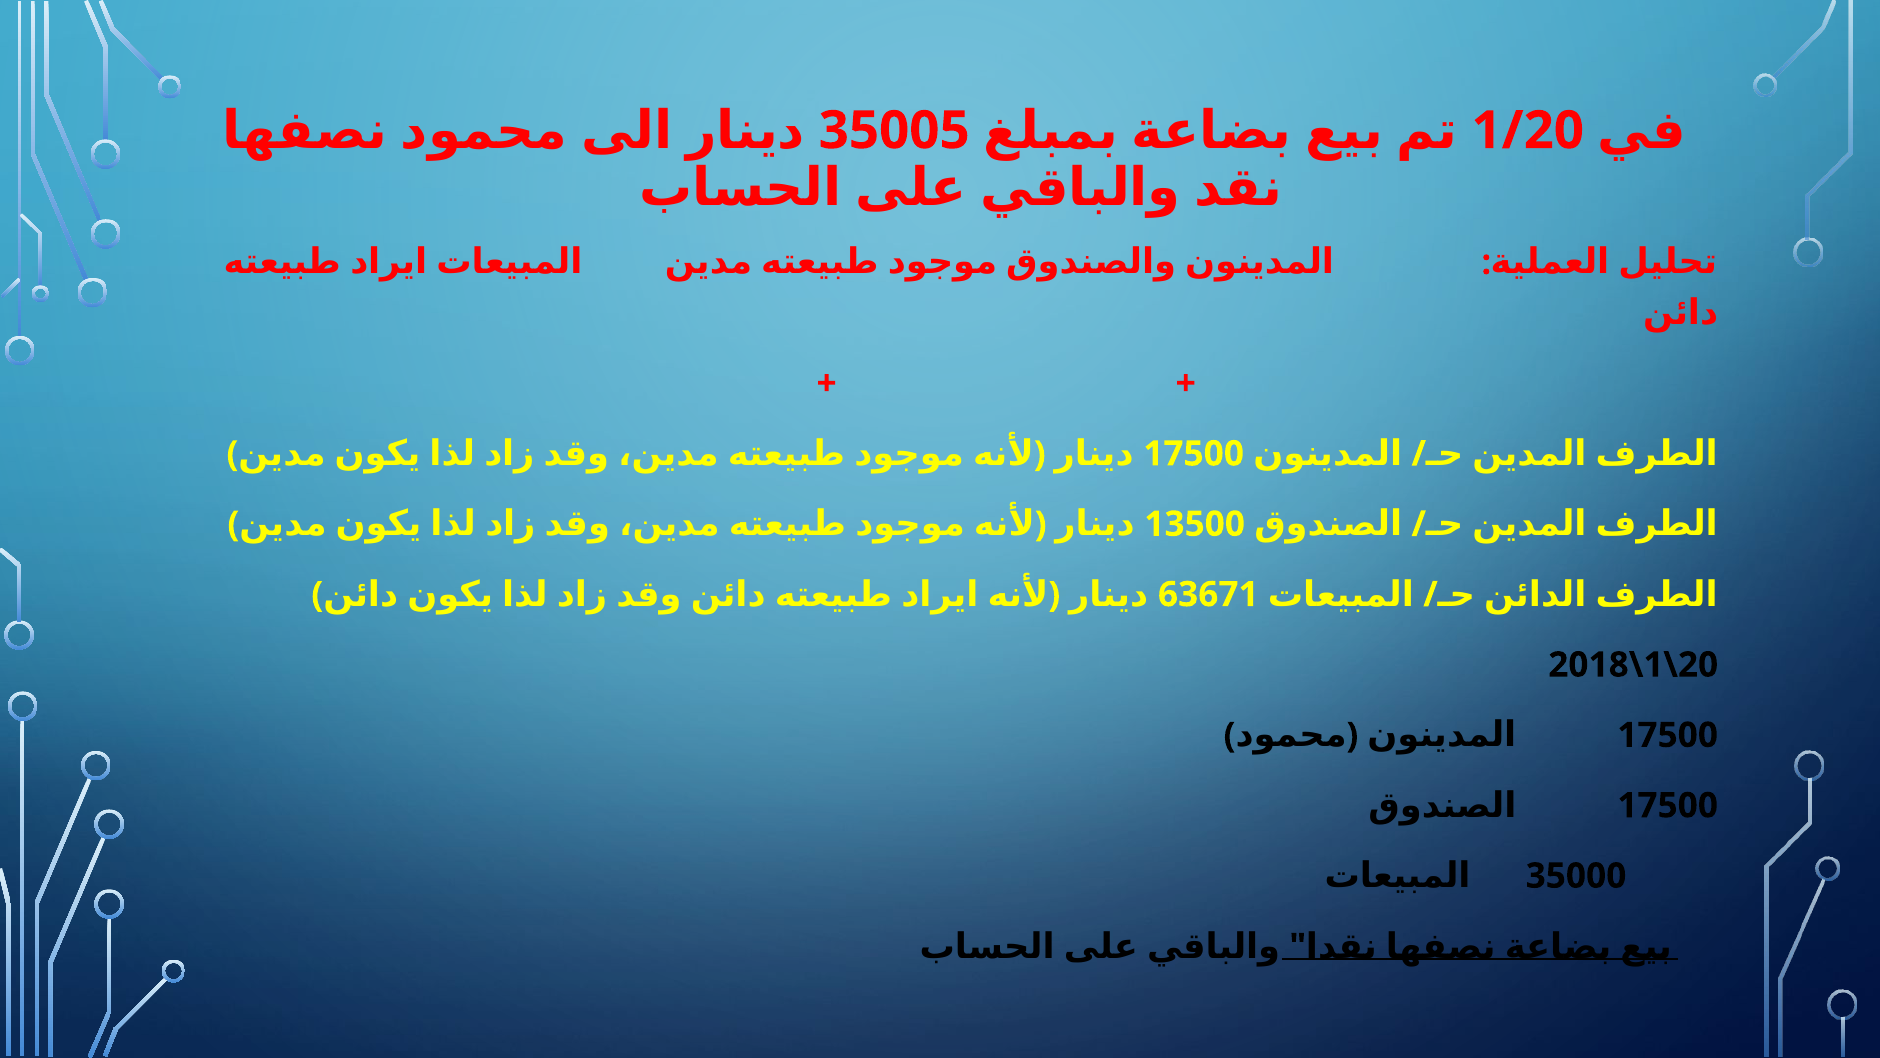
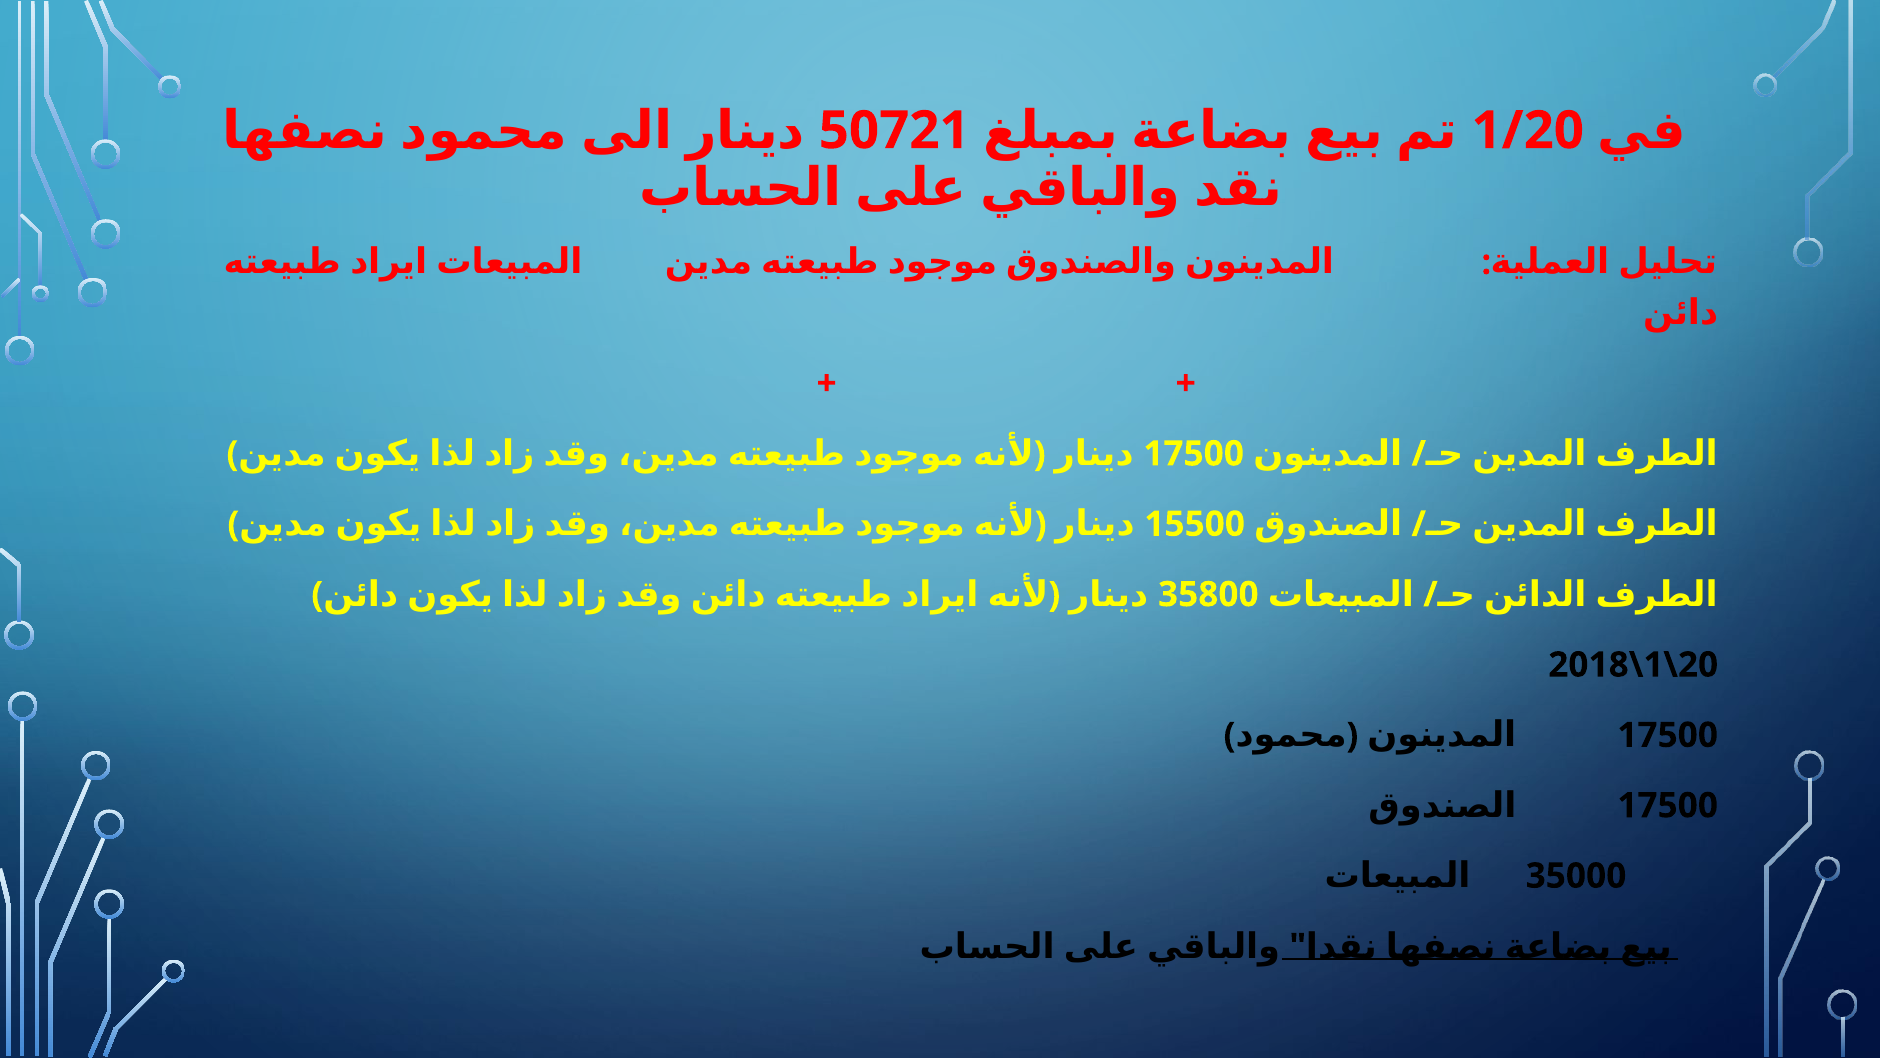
35005: 35005 -> 50721 (894, 131)
13500: 13500 -> 15500 (1195, 524)
63671: 63671 -> 35800 (1208, 594)
